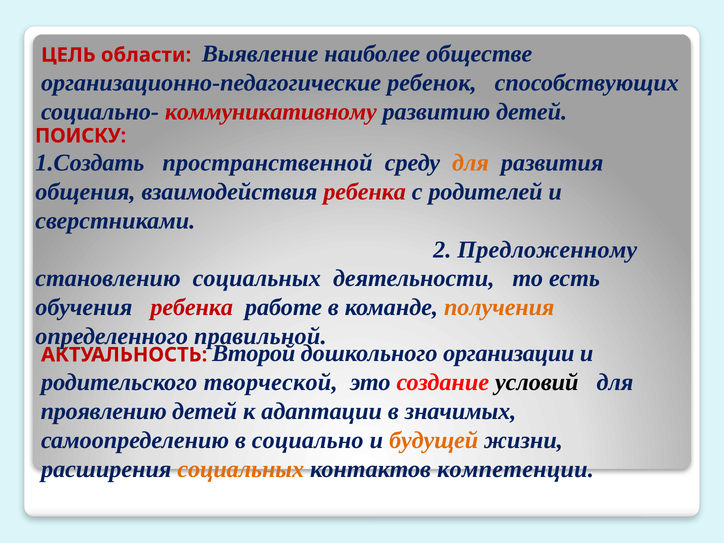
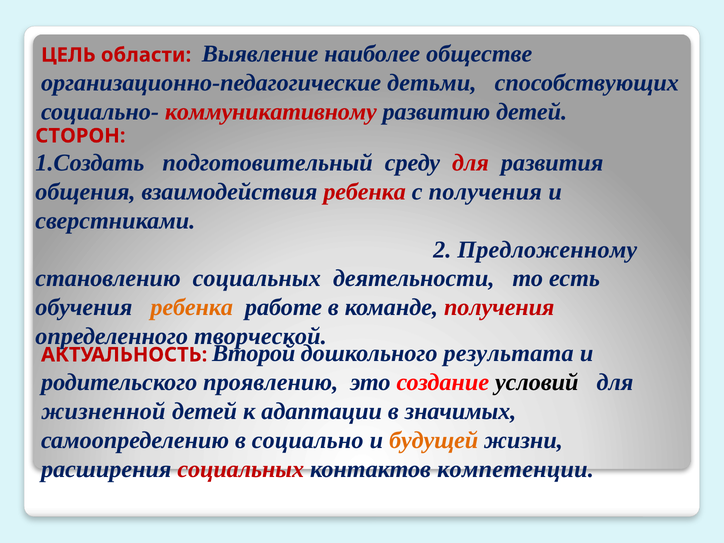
ребенок: ребенок -> детьми (432, 83)
ПОИСКУ: ПОИСКУ -> СТОРОН (80, 136)
пространственной: пространственной -> подготовительный (268, 163)
для colour: orange -> red (471, 163)
с родителей: родителей -> получения (485, 192)
ребенка colour: red -> orange (192, 307)
получения colour: orange -> red (499, 307)
правильной: правильной -> творческой (260, 336)
организации: организации -> результата (509, 353)
творческой: творческой -> проявлению (271, 382)
проявлению: проявлению -> жизненной (103, 411)
социальных colour: orange -> red (241, 469)
